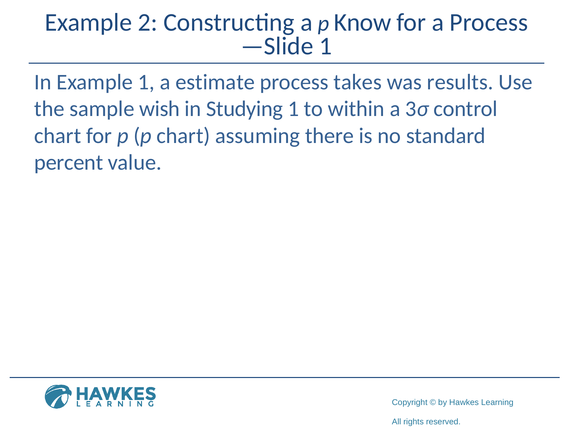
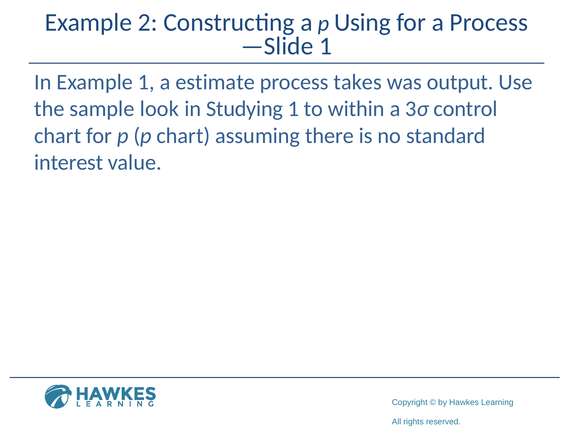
Know: Know -> Using (362, 22)
results: results -> output (460, 82)
wish: wish -> look (159, 109)
percent: percent -> interest (69, 162)
